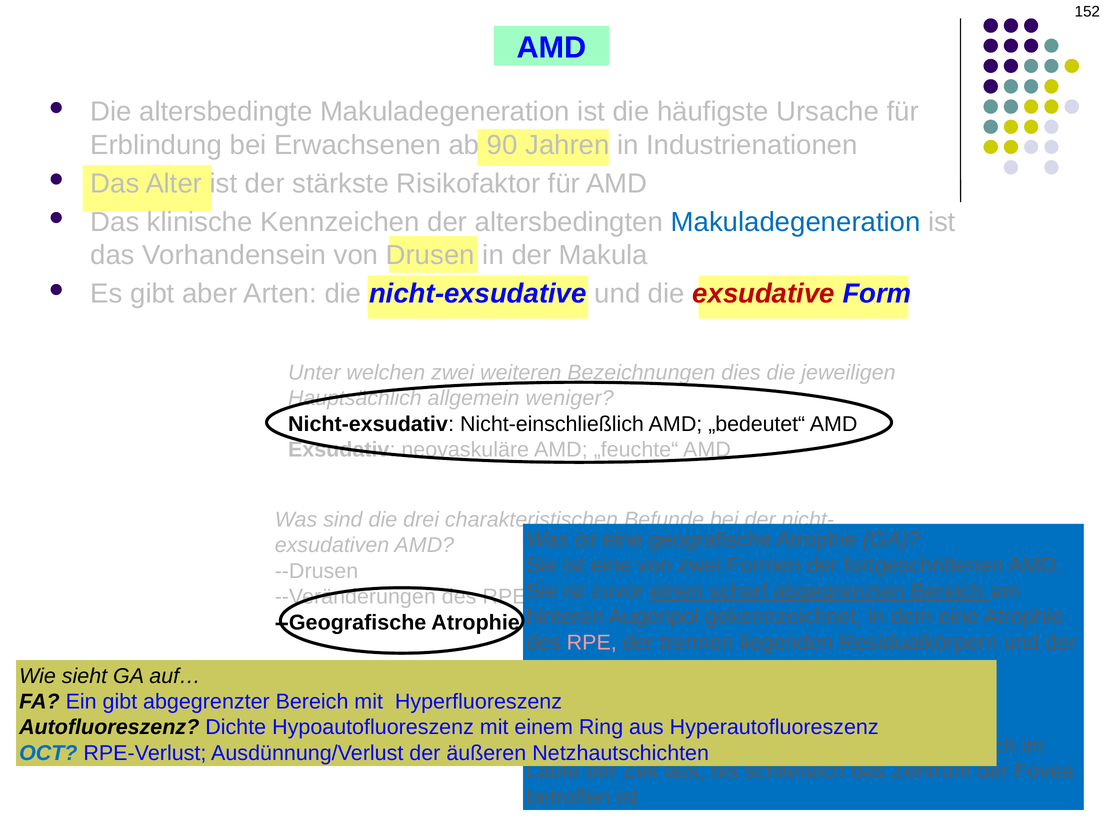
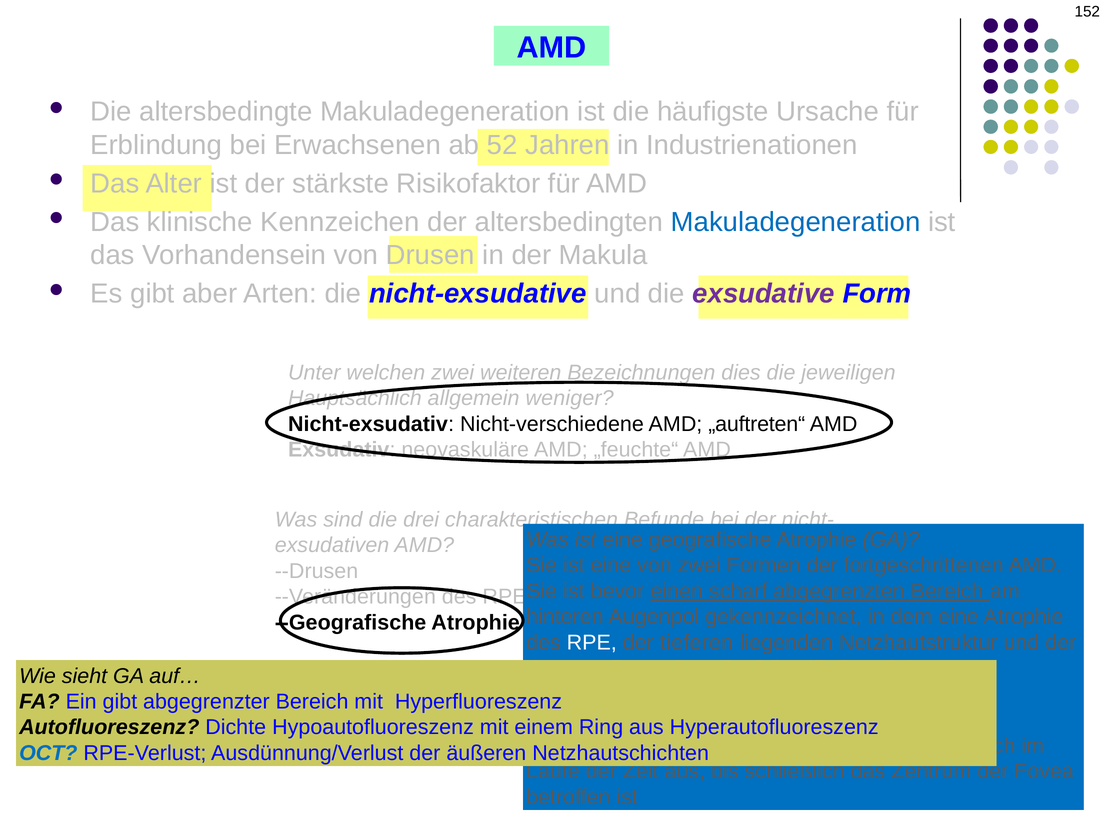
90: 90 -> 52 (502, 145)
exsudative colour: red -> purple (764, 294)
Nicht-einschließlich: Nicht-einschließlich -> Nicht-verschiedene (552, 424)
„bedeutet“: „bedeutet“ -> „auftreten“ (757, 424)
zuvor: zuvor -> bevor (617, 591)
RPE colour: pink -> white (592, 643)
trennen: trennen -> tieferen (697, 643)
Residualkörpern: Residualkörpern -> Netzhautstruktur (918, 643)
